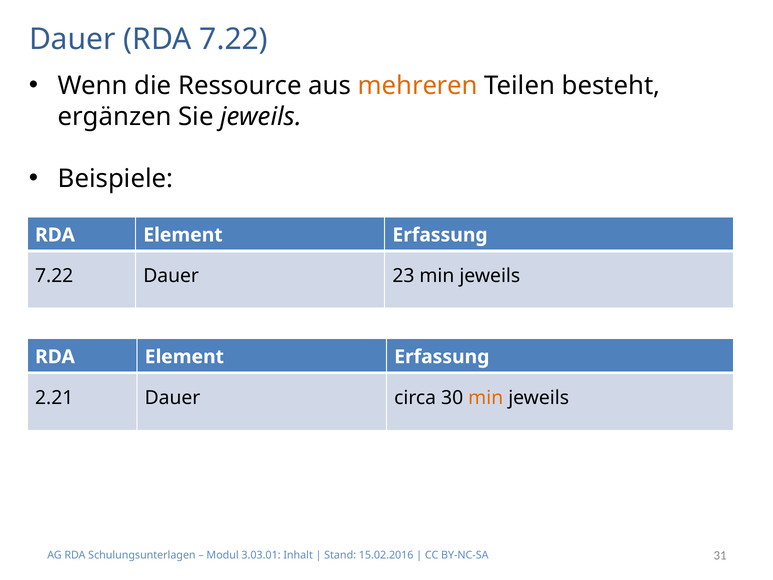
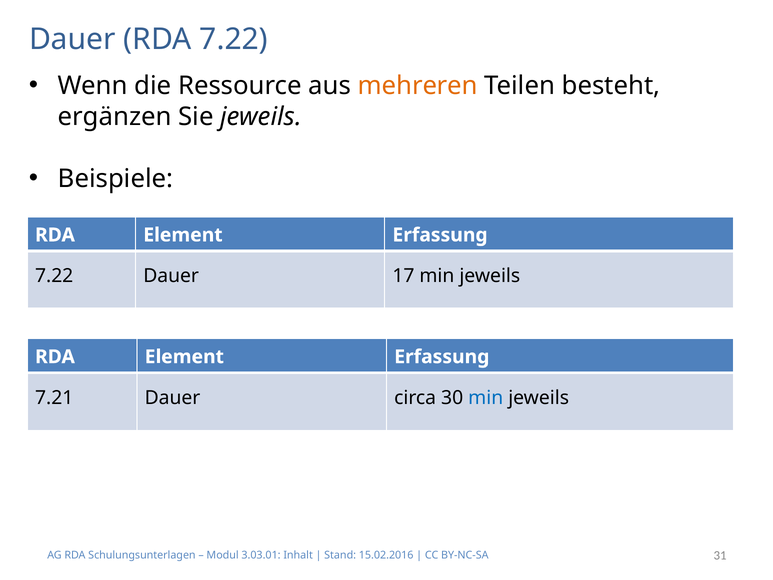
23: 23 -> 17 (403, 276)
2.21: 2.21 -> 7.21 (54, 398)
min colour: orange -> blue (486, 398)
